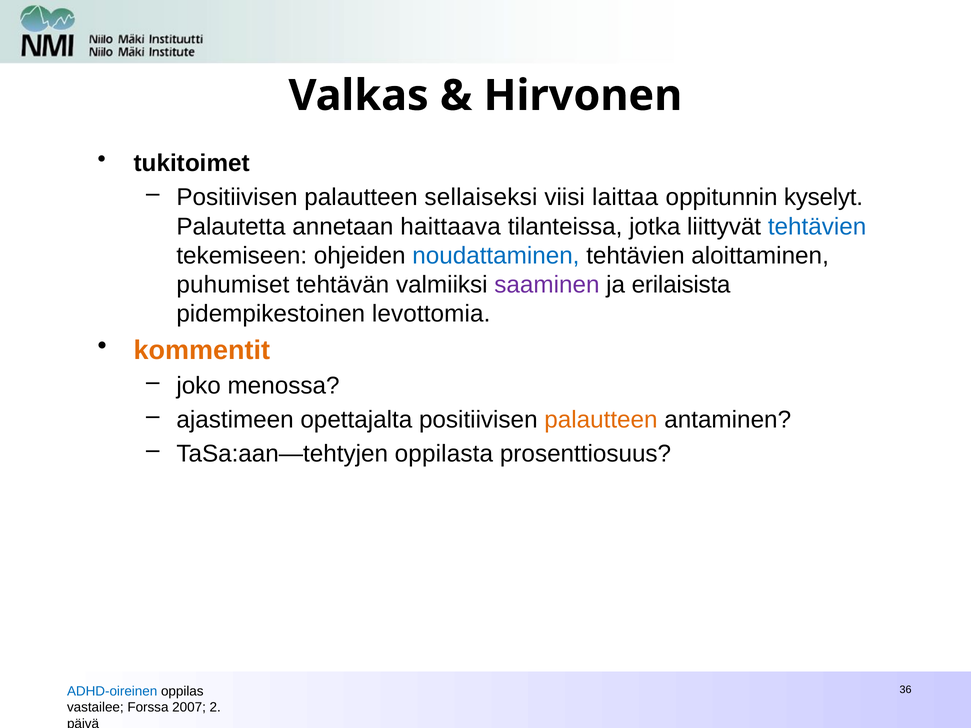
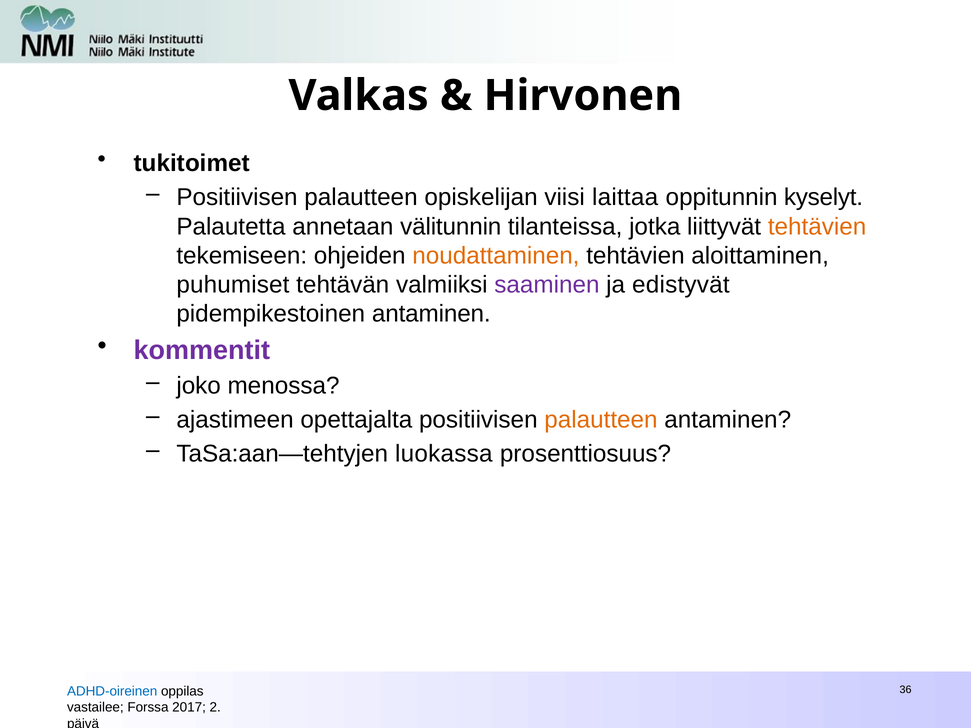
sellaiseksi: sellaiseksi -> opiskelijan (481, 197)
haittaava: haittaava -> välitunnin (451, 227)
tehtävien colour: blue -> orange (817, 227)
noudattaminen colour: blue -> orange (496, 256)
erilaisista: erilaisista -> edistyvät (681, 285)
pidempikestoinen levottomia: levottomia -> antaminen (431, 314)
kommentit colour: orange -> purple (202, 350)
oppilasta: oppilasta -> luokassa (444, 454)
2007: 2007 -> 2017 (189, 708)
